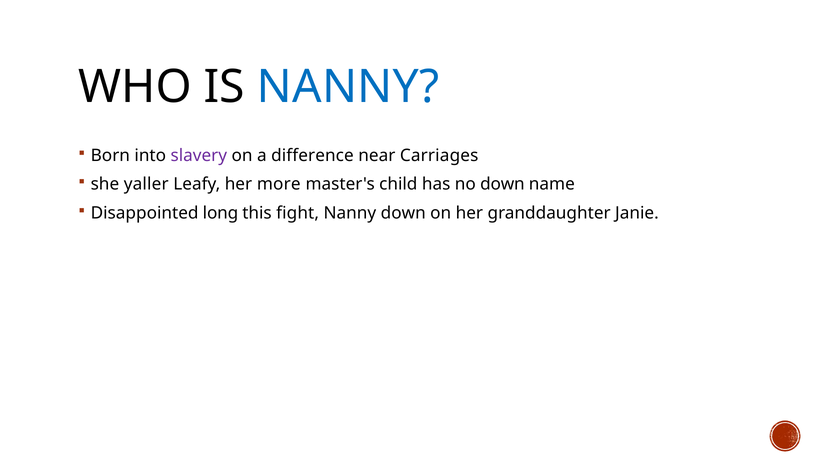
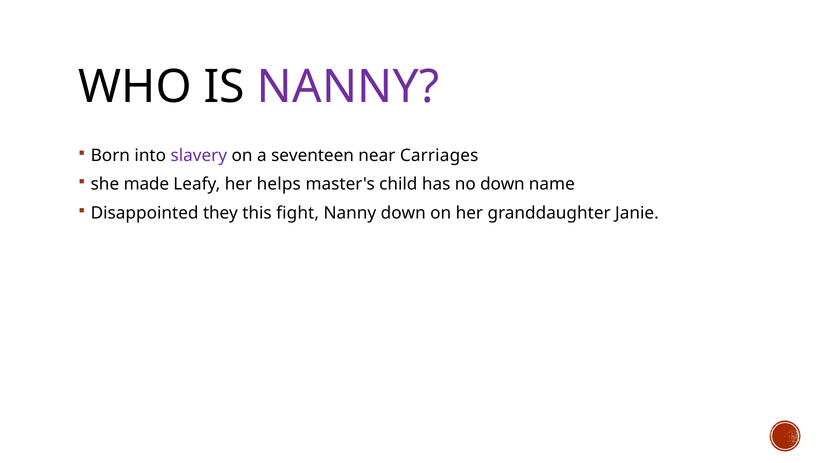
NANNY colour: blue -> purple (348, 87)
difference: difference -> seventeen (313, 155)
yaller: yaller -> made (146, 184)
more: more -> helps (279, 184)
long: long -> they (220, 213)
